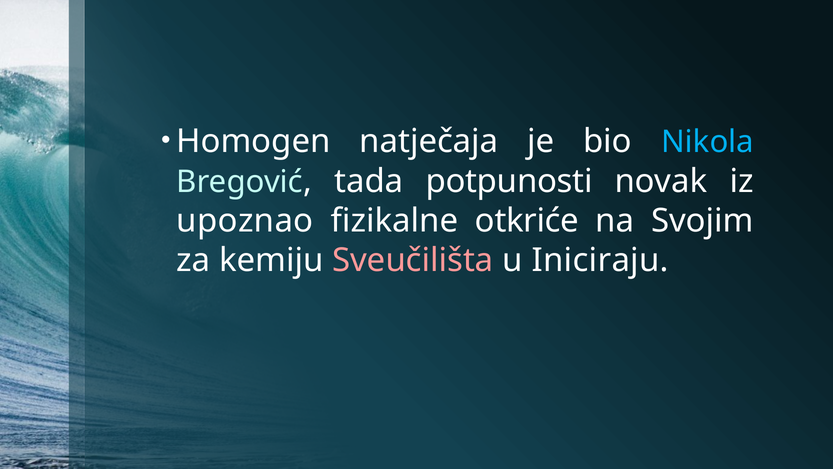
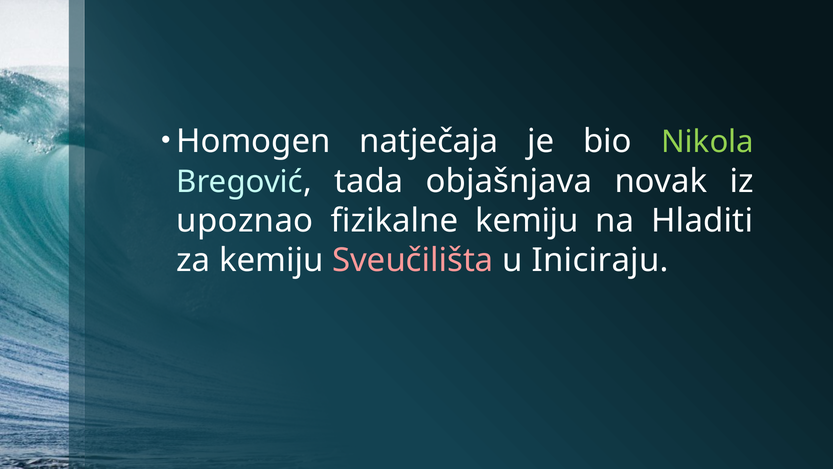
Nikola colour: light blue -> light green (708, 142)
potpunosti: potpunosti -> objašnjava (509, 181)
fizikalne otkriće: otkriće -> kemiju (527, 221)
Svojim: Svojim -> Hladiti (702, 221)
